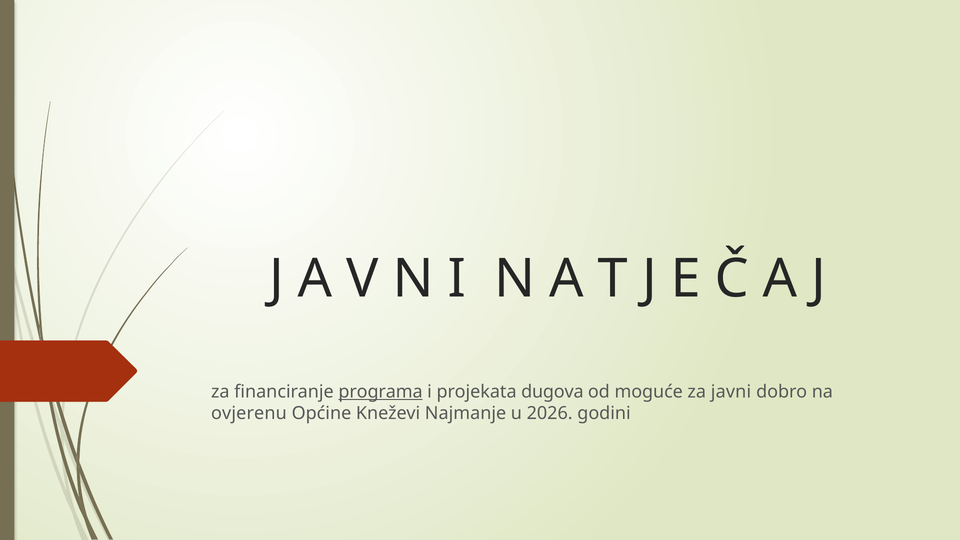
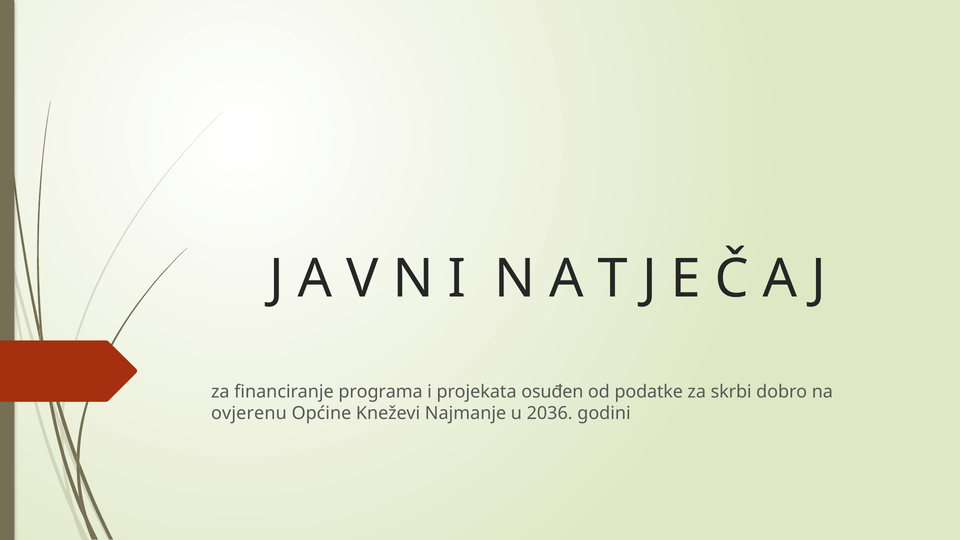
programa underline: present -> none (381, 392)
dugova: dugova -> osuđen (552, 392)
moguće: moguće -> podatke (649, 392)
javni: javni -> skrbi (731, 392)
2026: 2026 -> 2036 (550, 413)
